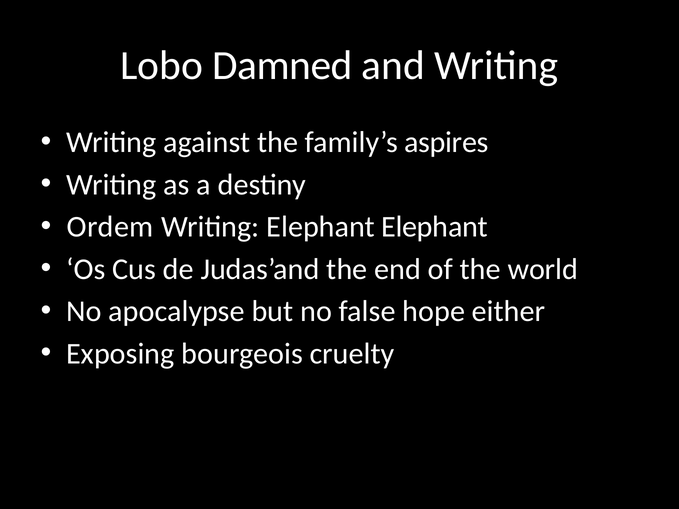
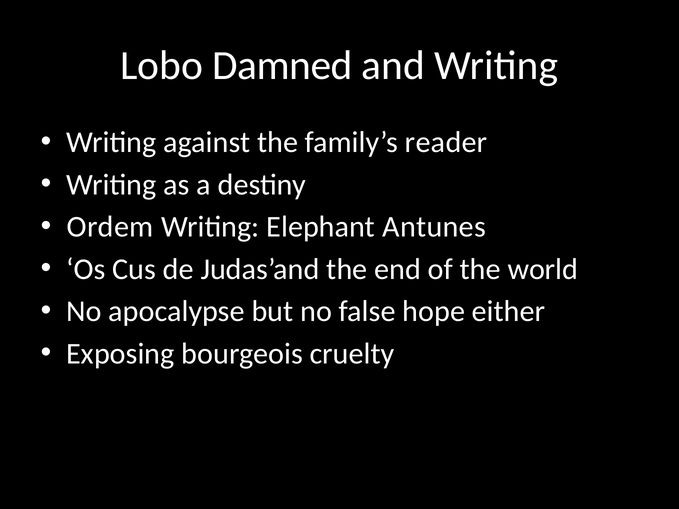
aspires: aspires -> reader (446, 142)
Elephant Elephant: Elephant -> Antunes (434, 227)
